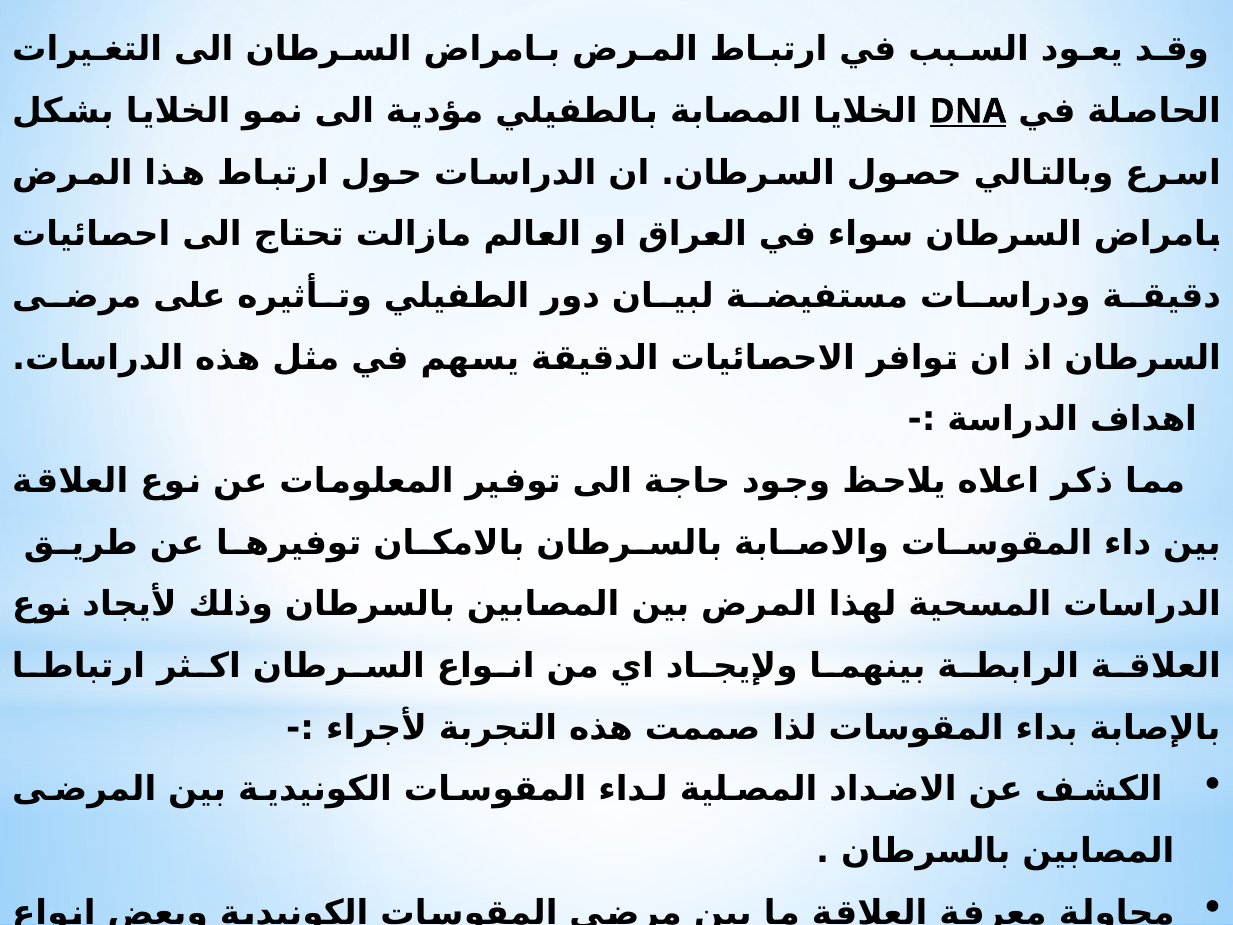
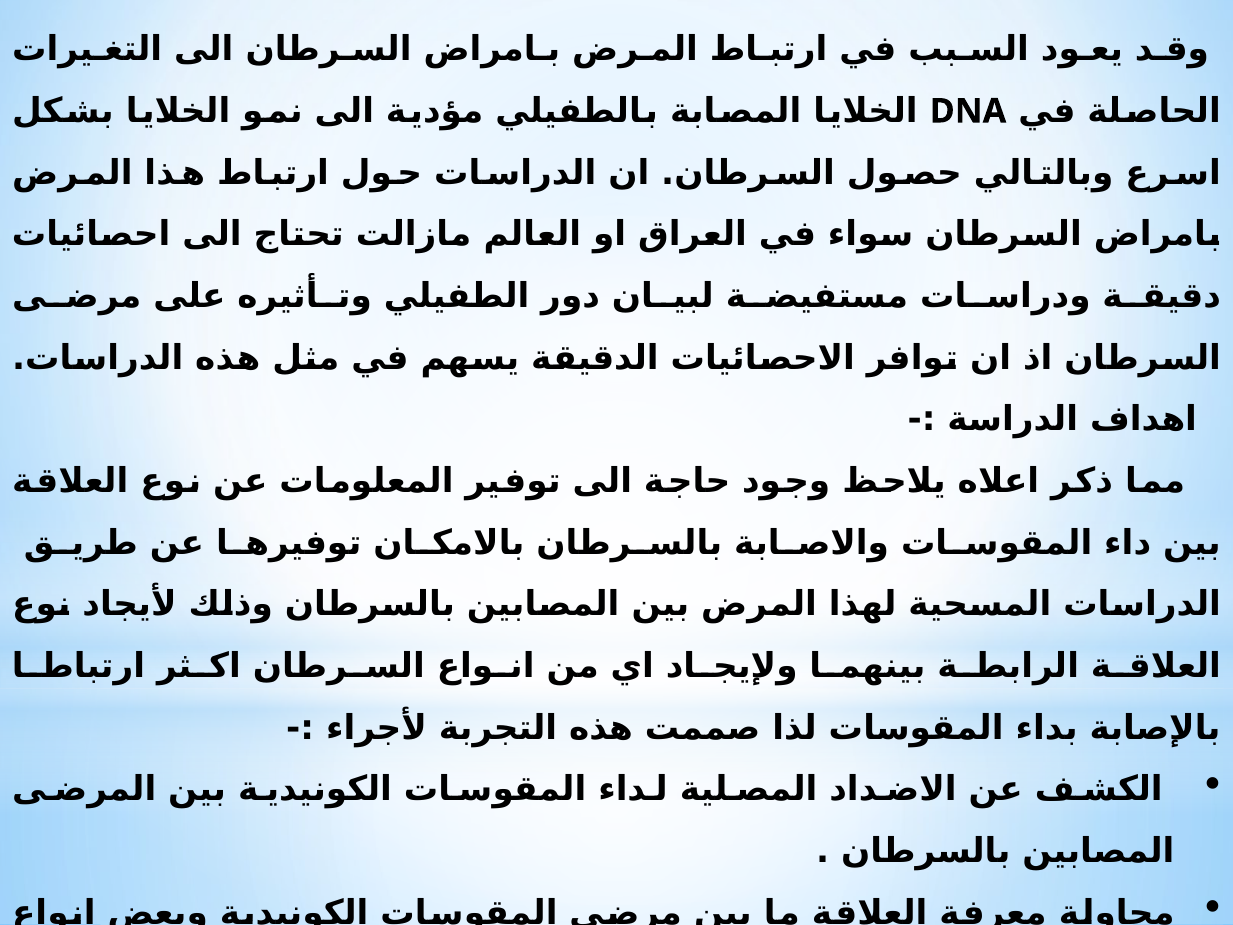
DNA underline: present -> none (968, 111)
